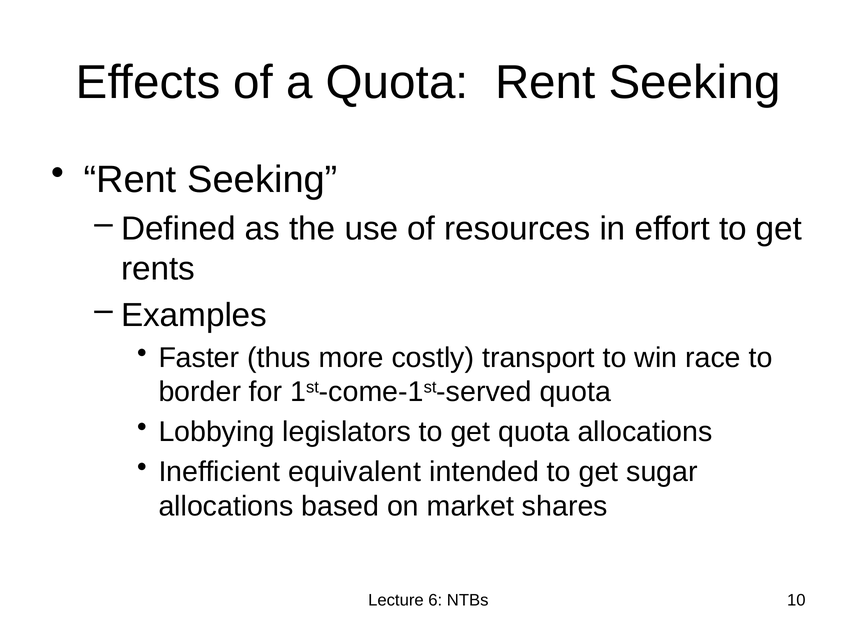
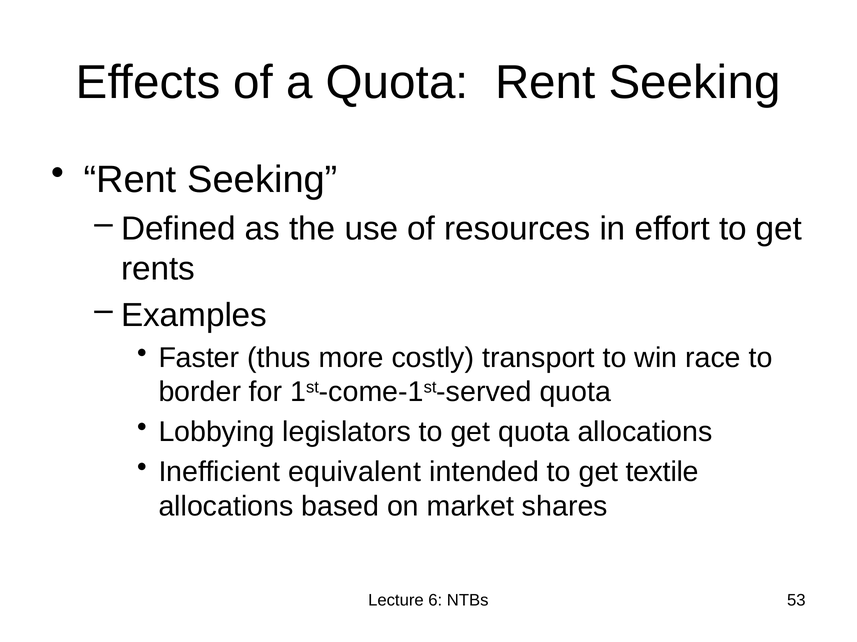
sugar: sugar -> textile (662, 472)
10: 10 -> 53 (796, 601)
